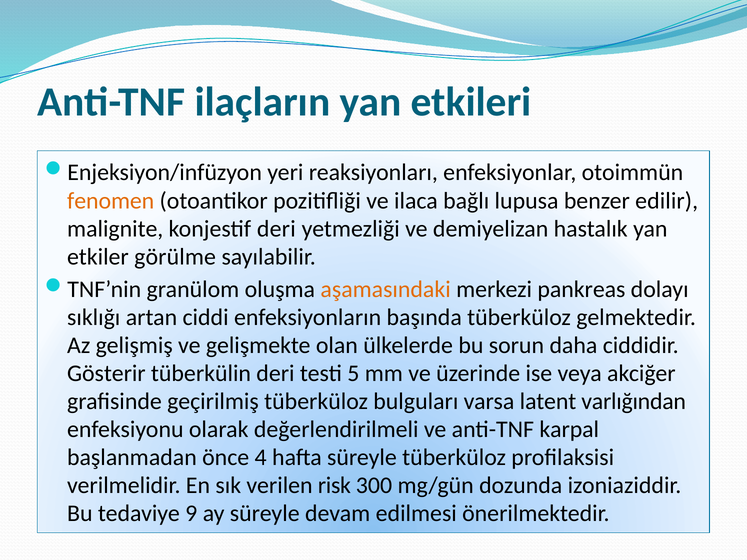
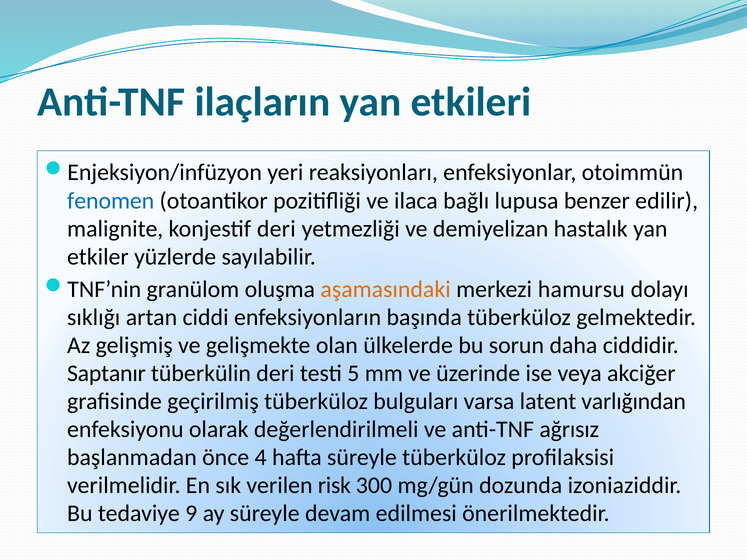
fenomen colour: orange -> blue (111, 201)
görülme: görülme -> yüzlerde (175, 257)
pankreas: pankreas -> hamursu (581, 290)
Gösterir: Gösterir -> Saptanır (106, 374)
karpal: karpal -> ağrısız (569, 430)
